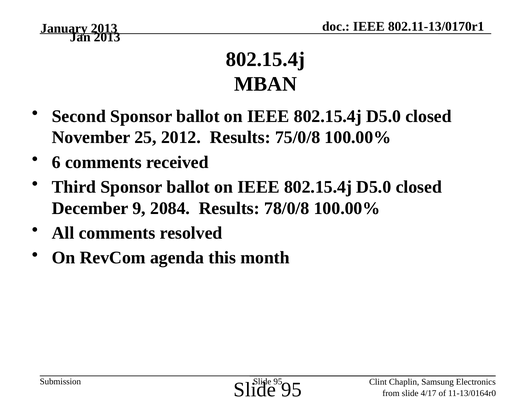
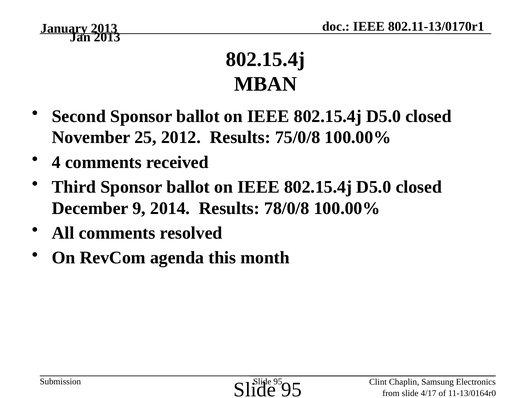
6: 6 -> 4 (56, 162)
2084: 2084 -> 2014 (170, 208)
